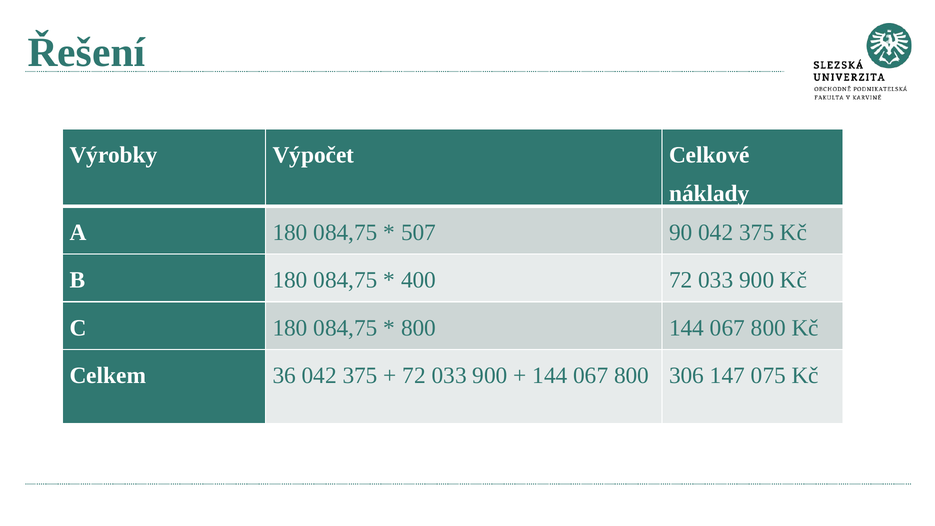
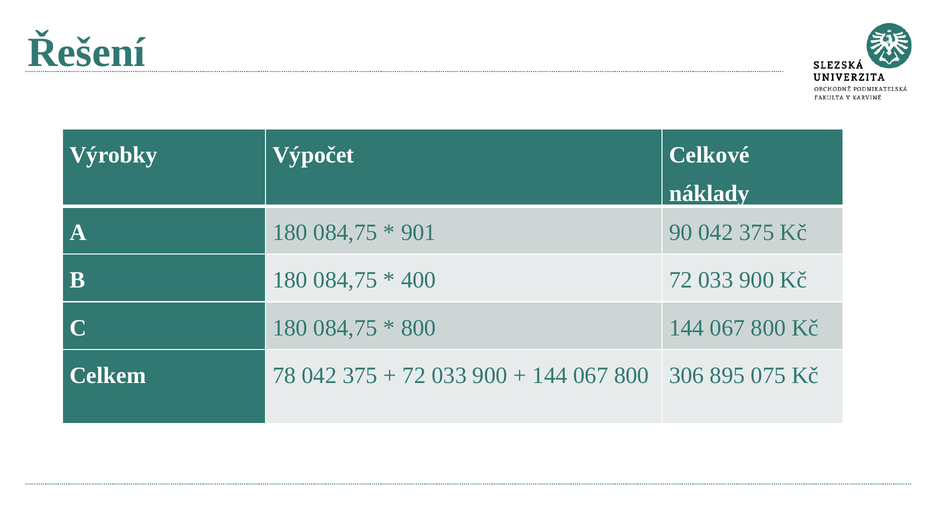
507: 507 -> 901 (419, 233)
36: 36 -> 78 (284, 376)
147: 147 -> 895 (727, 376)
